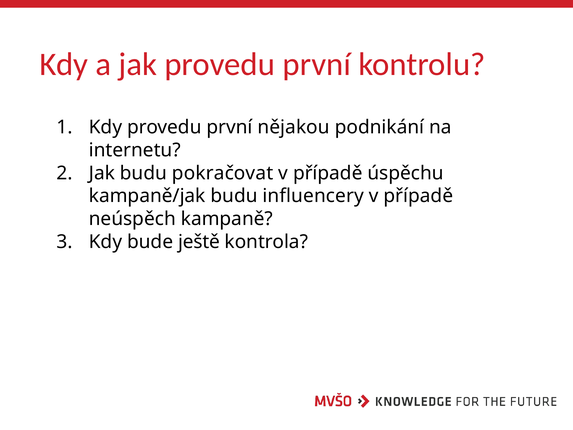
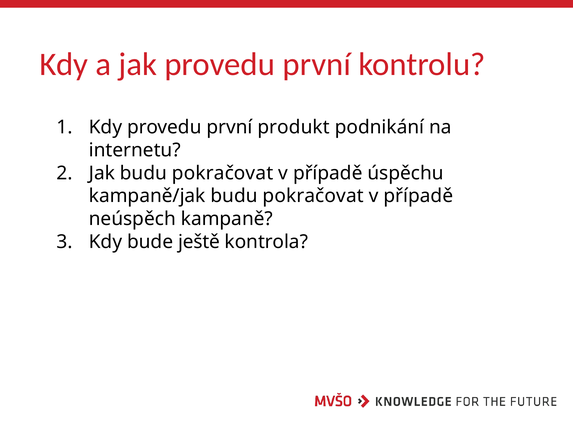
nějakou: nějakou -> produkt (294, 127)
kampaně/jak budu influencery: influencery -> pokračovat (313, 196)
